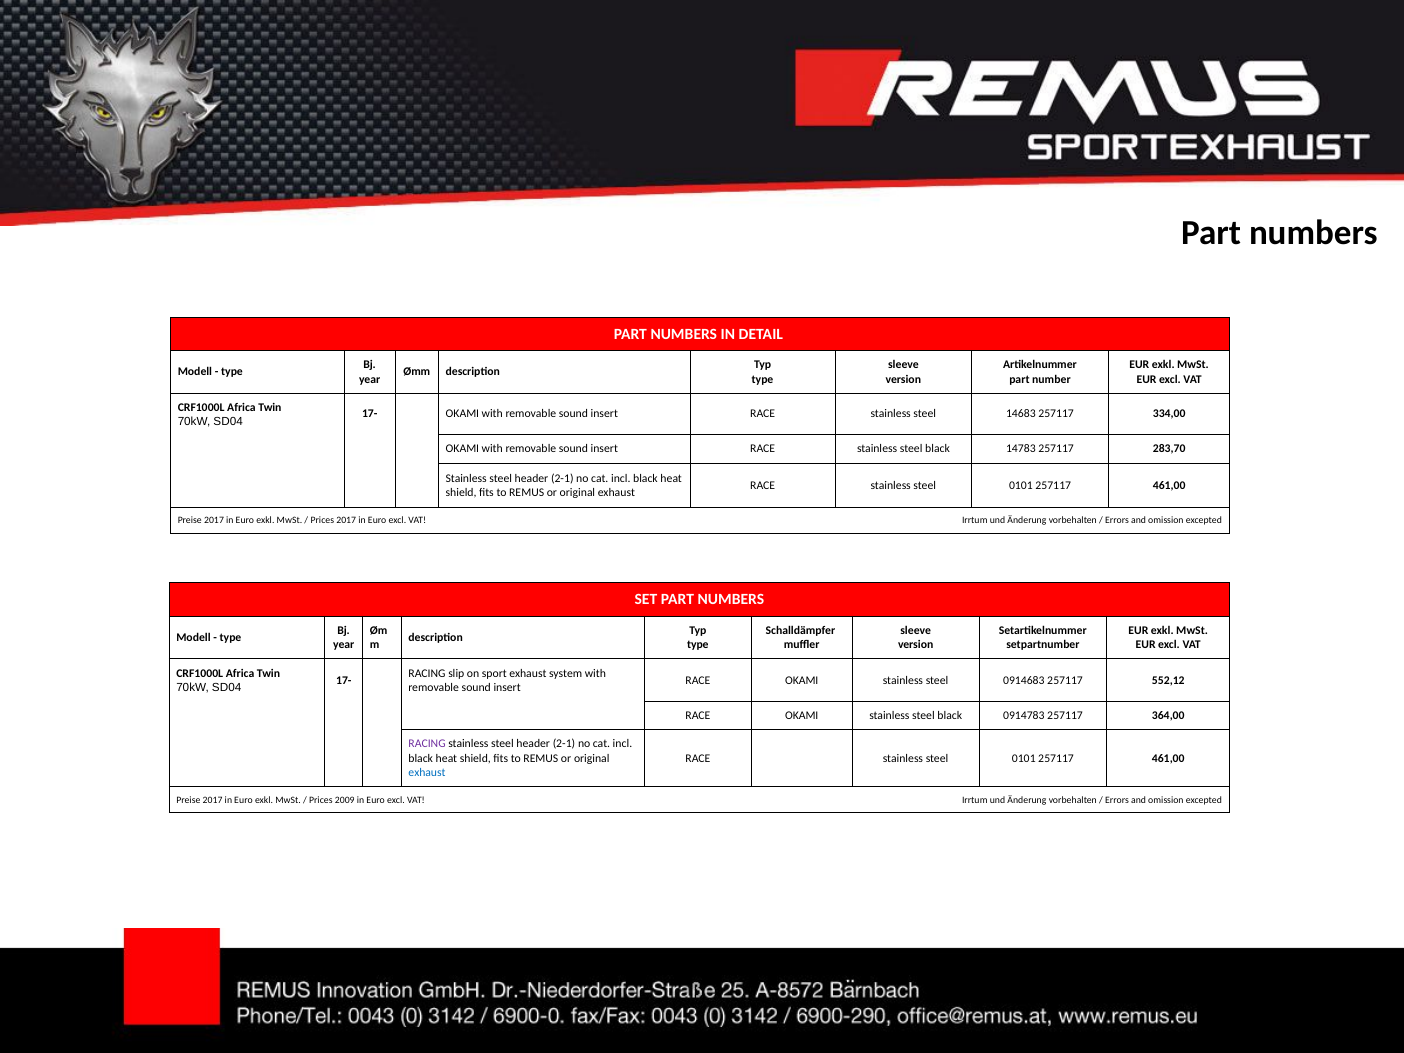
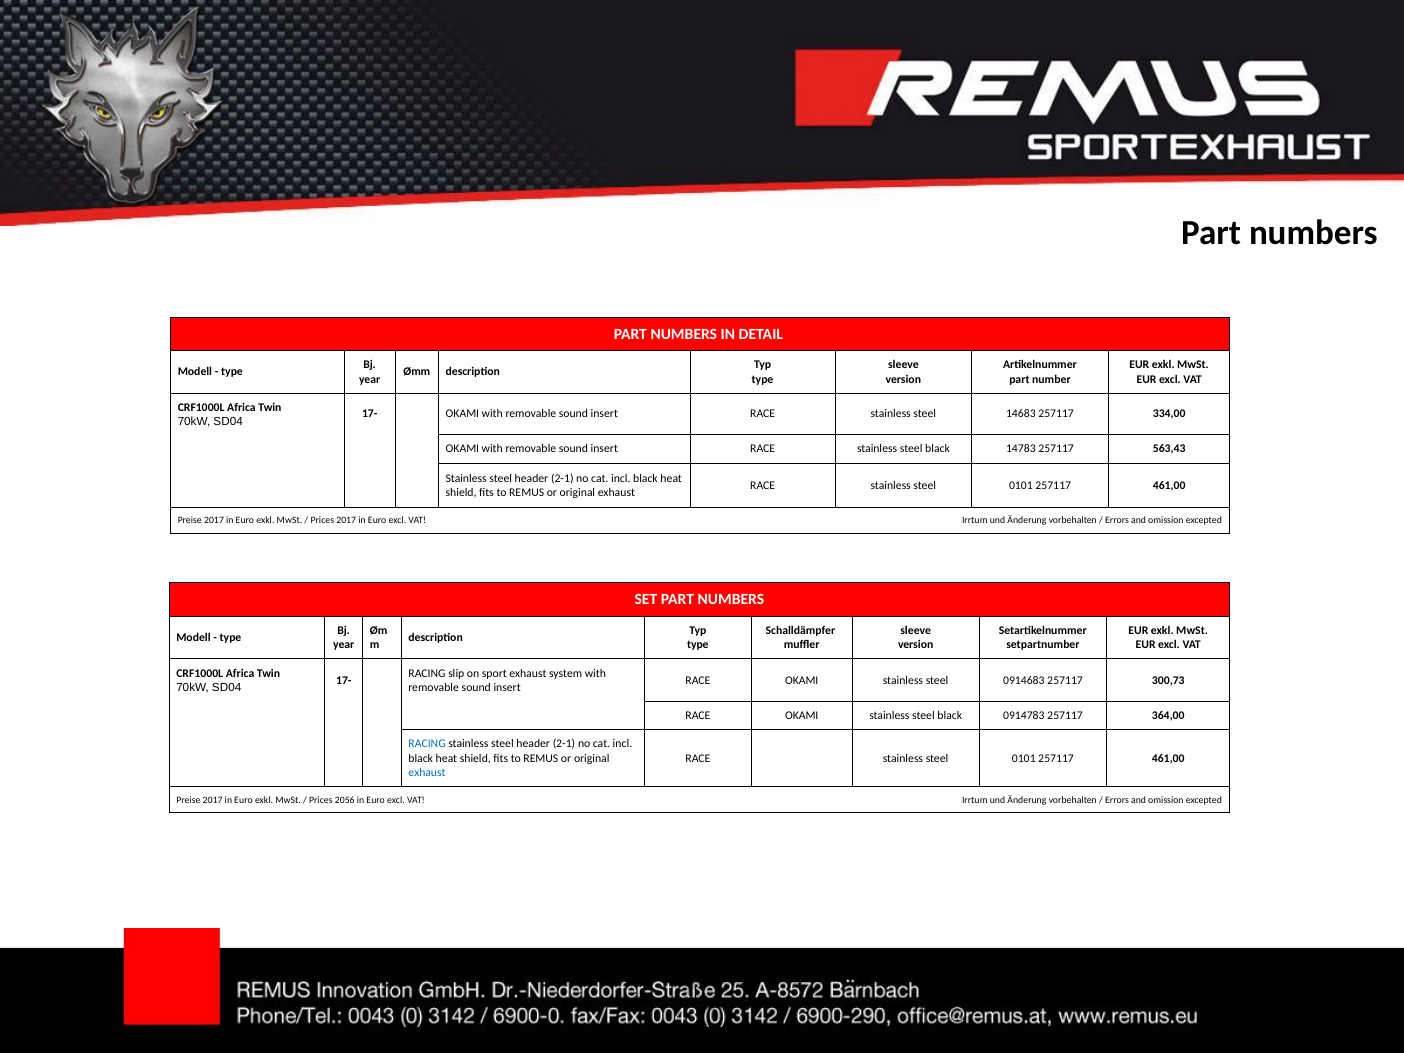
283,70: 283,70 -> 563,43 (1169, 449)
552,12: 552,12 -> 300,73 (1168, 680)
RACING colour: purple -> blue (427, 744)
2009: 2009 -> 2056 (345, 800)
